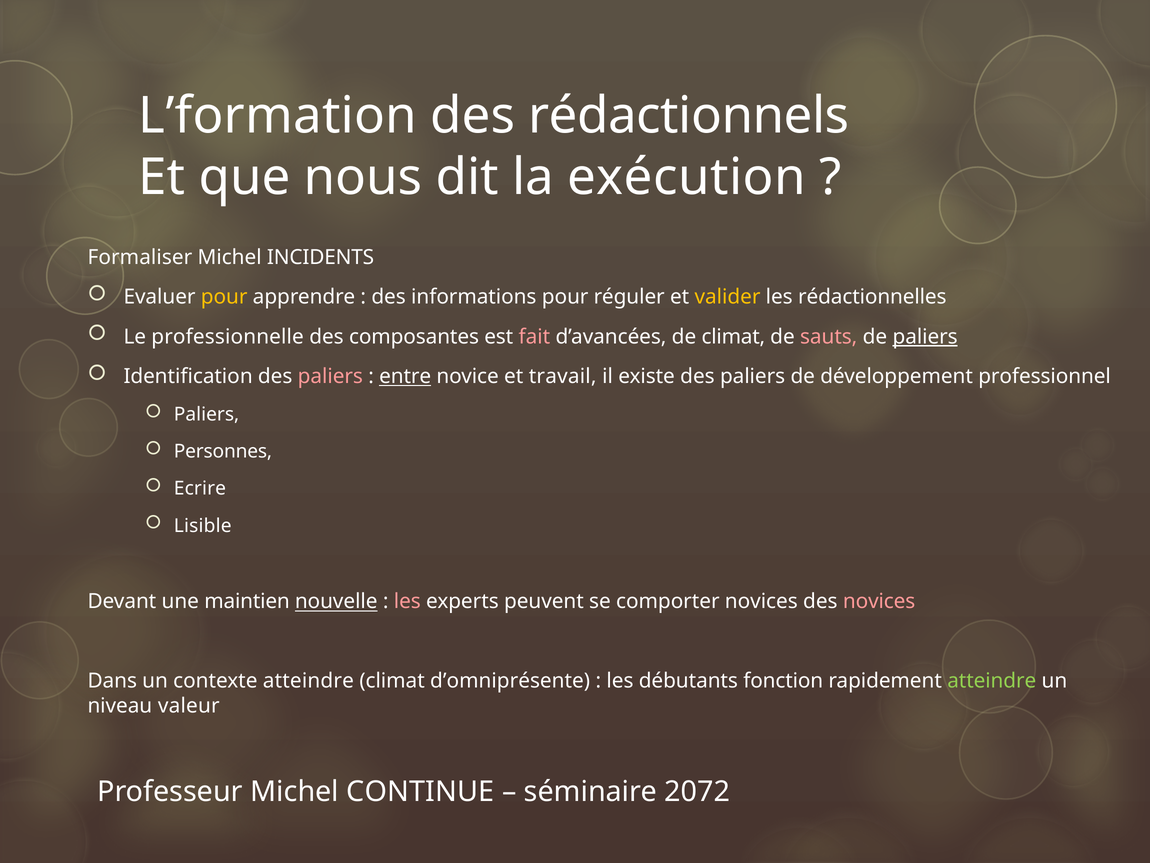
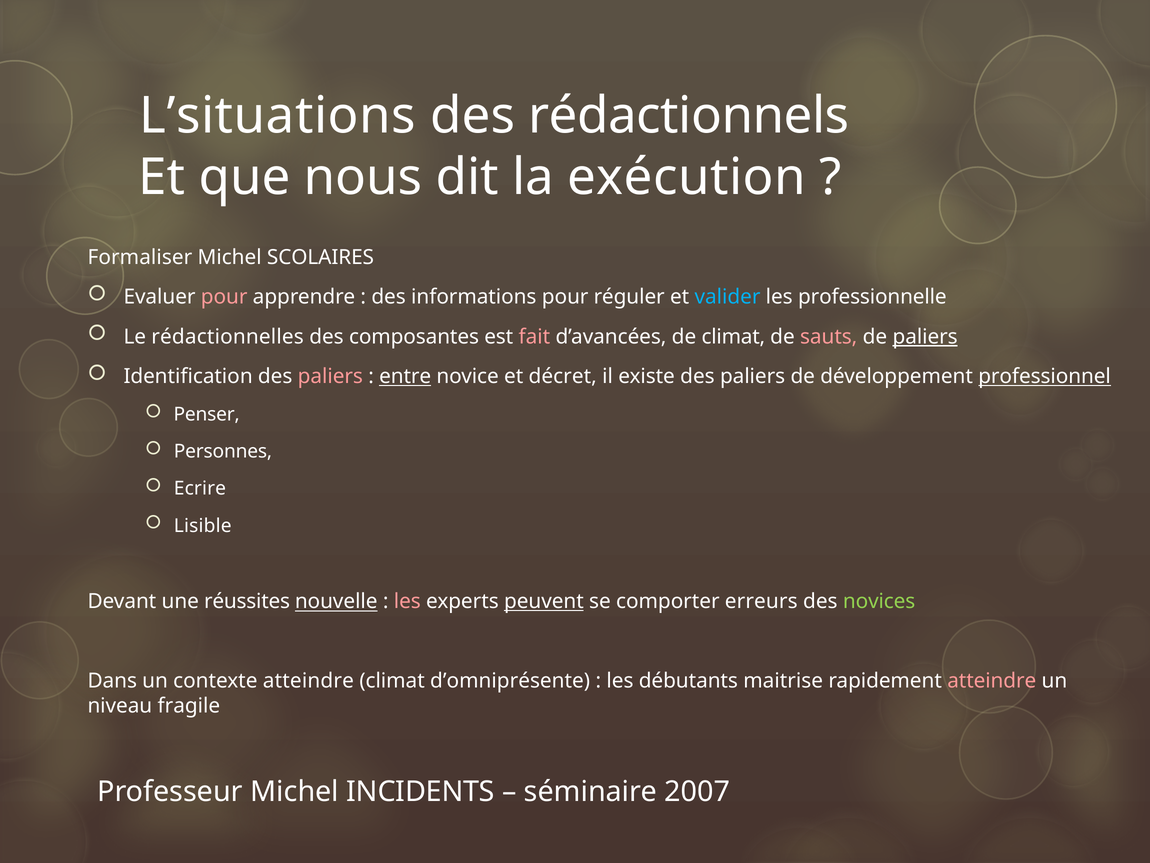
L’formation: L’formation -> L’situations (278, 116)
INCIDENTS: INCIDENTS -> SCOLAIRES (320, 257)
pour colour: yellow -> pink (224, 297)
valider colour: yellow -> light blue (728, 297)
rédactionnelles: rédactionnelles -> professionnelle (872, 297)
professionnelle: professionnelle -> rédactionnelles (228, 337)
travail: travail -> décret (563, 376)
professionnel underline: none -> present (1045, 376)
Paliers: Paliers -> Penser (207, 414)
maintien: maintien -> réussites (247, 601)
peuvent underline: none -> present (544, 601)
comporter novices: novices -> erreurs (761, 601)
novices colour: pink -> light green (879, 601)
fonction: fonction -> maitrise (783, 681)
atteindre colour: light green -> pink (992, 681)
valeur: valeur -> fragile (189, 706)
CONTINUE: CONTINUE -> INCIDENTS (421, 791)
2072: 2072 -> 2007 (697, 791)
